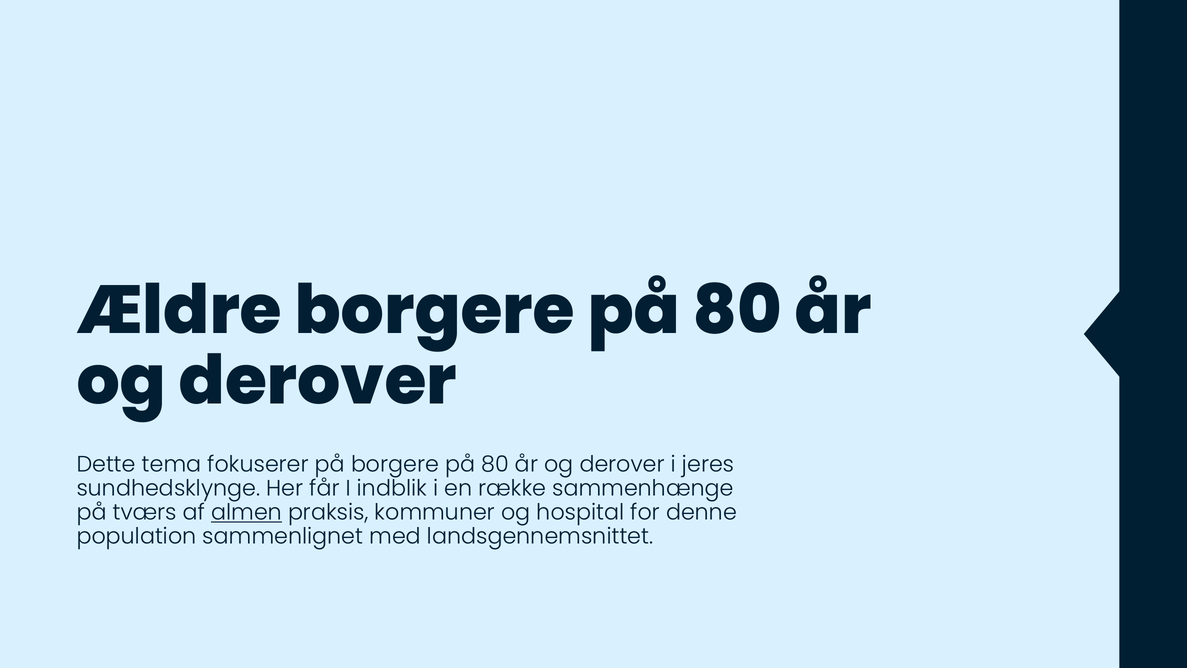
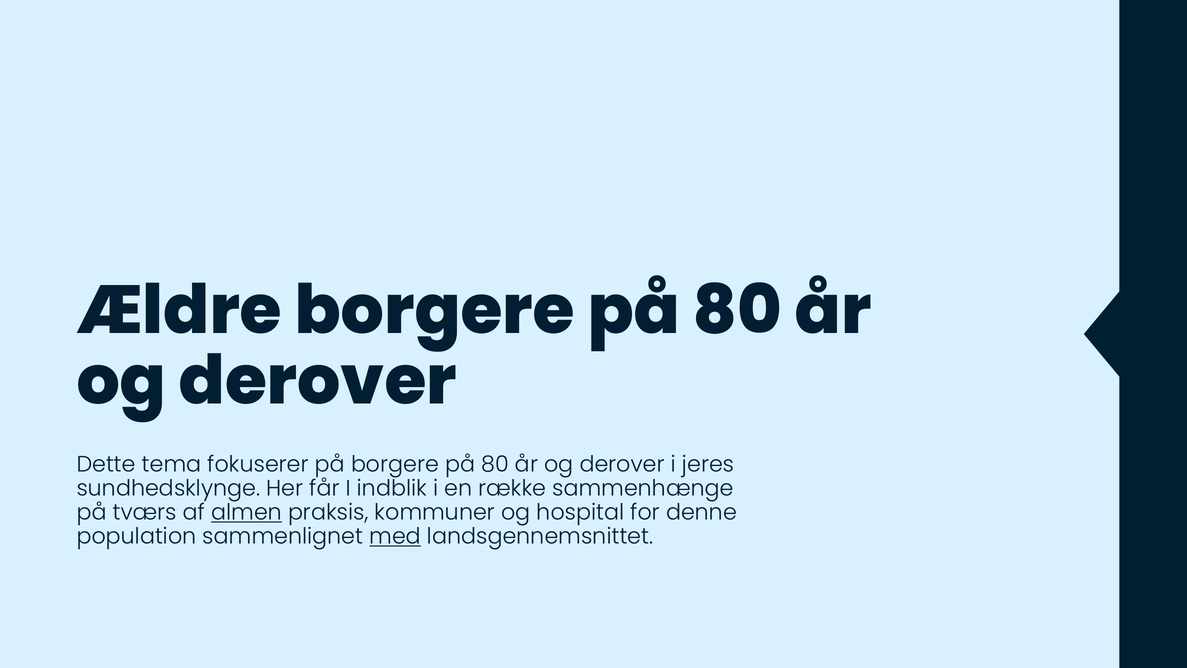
med underline: none -> present (395, 536)
